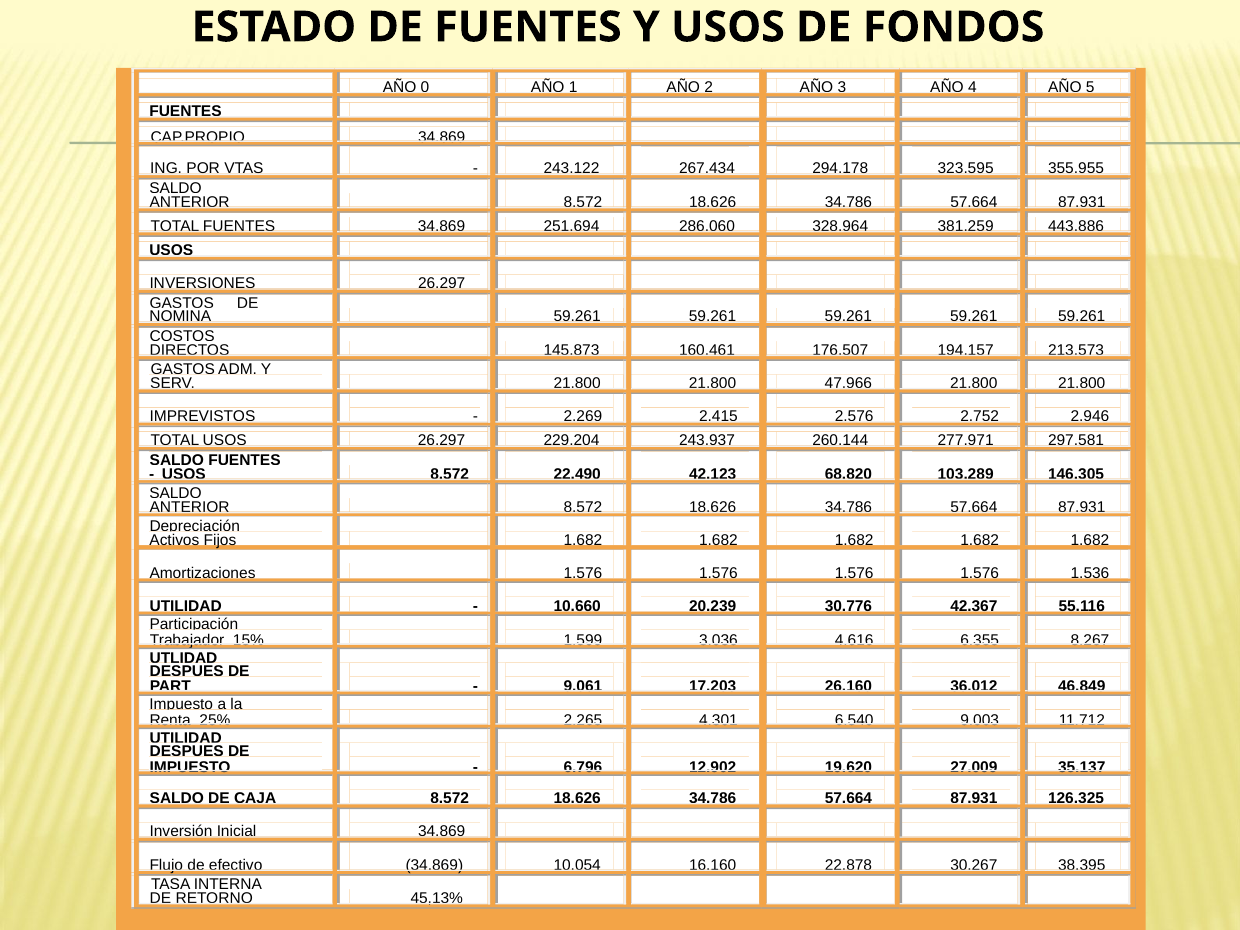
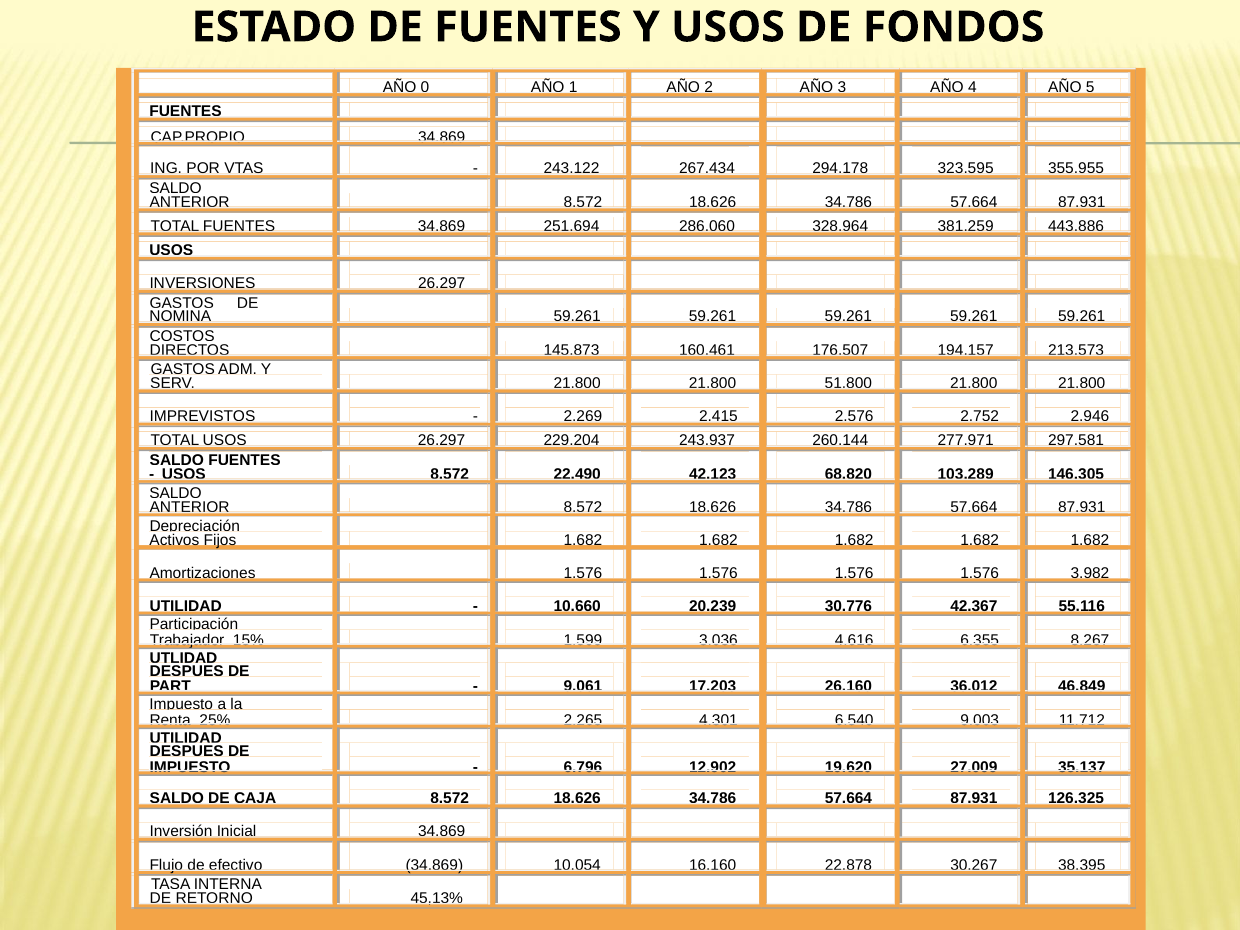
47.966: 47.966 -> 51.800 (848, 383)
1.536: 1.536 -> 3.982 (1090, 574)
